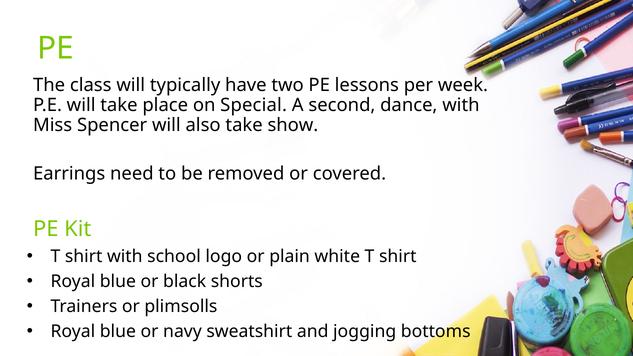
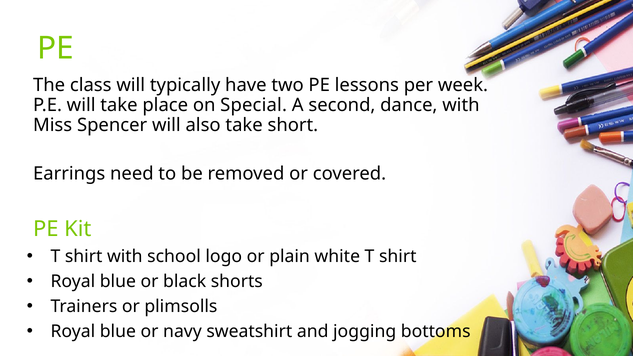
show: show -> short (293, 125)
